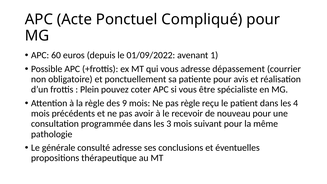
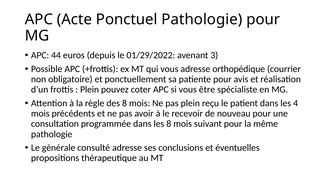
Ponctuel Compliqué: Compliqué -> Pathologie (202, 19)
60: 60 -> 44 (56, 55)
01/09/2022: 01/09/2022 -> 01/29/2022 (151, 55)
1: 1 -> 3 (214, 55)
dépassement: dépassement -> orthopédique (239, 69)
des 9: 9 -> 8 (125, 103)
pas règle: règle -> plein (190, 103)
les 3: 3 -> 8 (169, 124)
